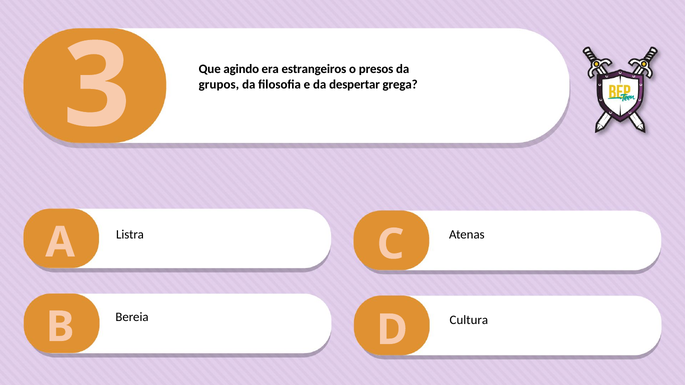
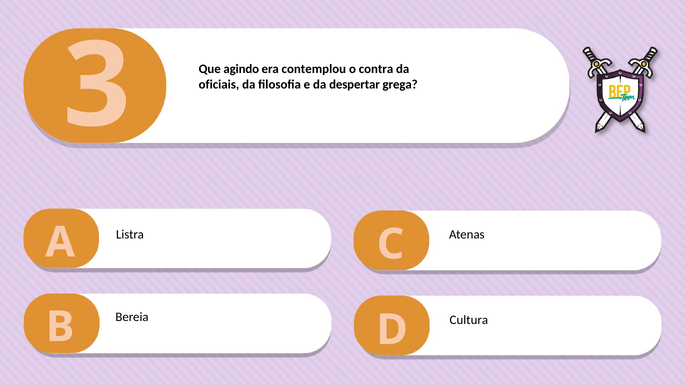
estrangeiros: estrangeiros -> contemplou (314, 69)
presos: presos -> contra (376, 69)
grupos: grupos -> oficiais (219, 85)
